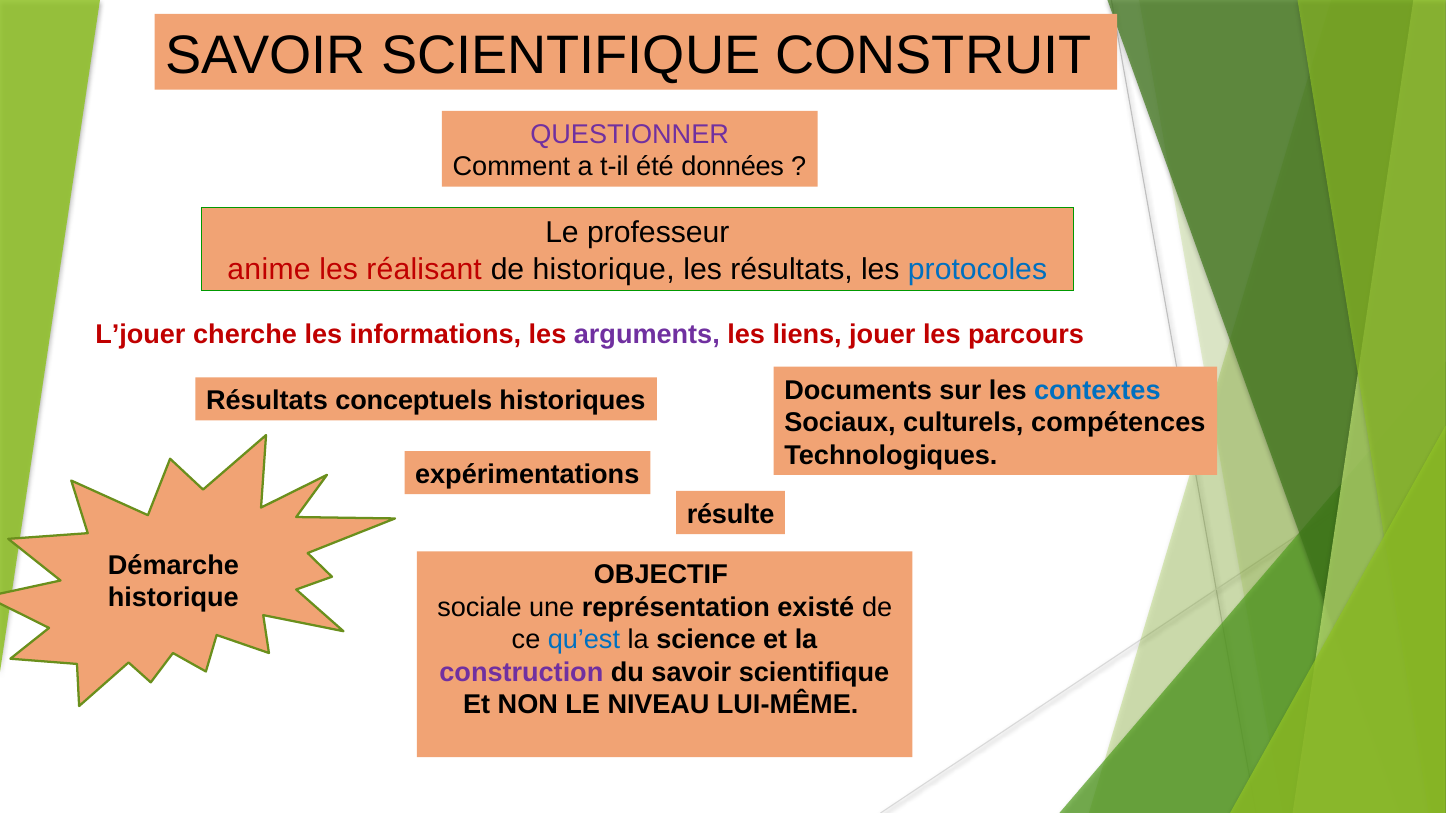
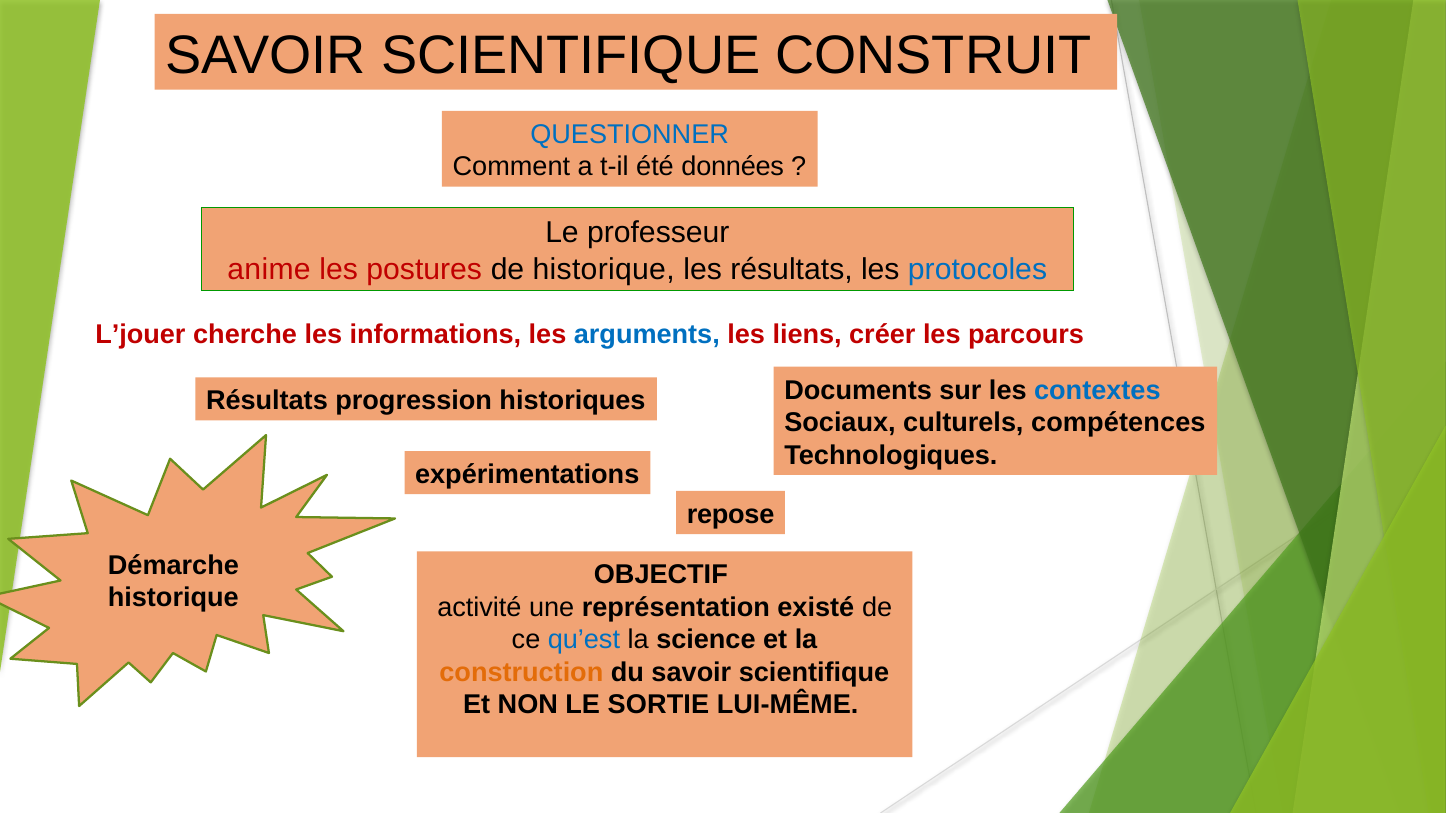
QUESTIONNER colour: purple -> blue (630, 134)
réalisant: réalisant -> postures (424, 269)
arguments colour: purple -> blue (647, 335)
jouer: jouer -> créer (882, 335)
conceptuels: conceptuels -> progression (414, 401)
résulte: résulte -> repose (731, 515)
sociale: sociale -> activité (479, 608)
construction colour: purple -> orange (521, 673)
NIVEAU: NIVEAU -> SORTIE (658, 705)
